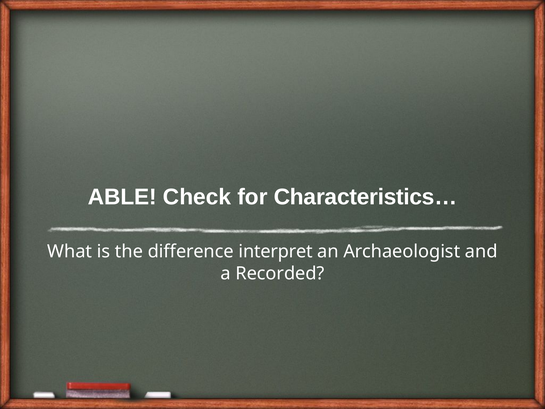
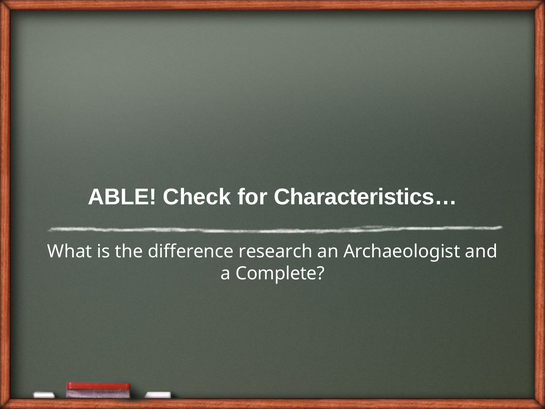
interpret: interpret -> research (276, 252)
Recorded: Recorded -> Complete (280, 273)
